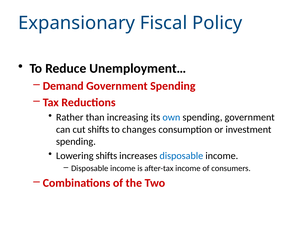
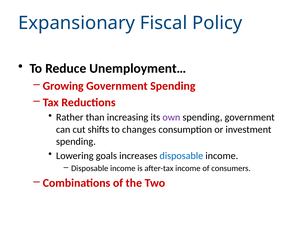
Demand: Demand -> Growing (63, 86)
own colour: blue -> purple (171, 118)
Lowering shifts: shifts -> goals (106, 156)
